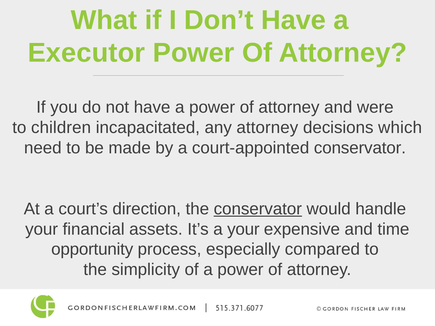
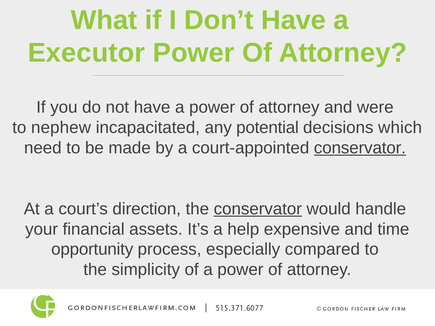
children: children -> nephew (61, 128)
any attorney: attorney -> potential (268, 128)
conservator underline: none -> present (360, 148)
a your: your -> help (243, 229)
